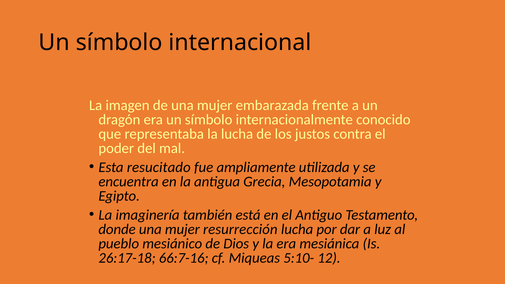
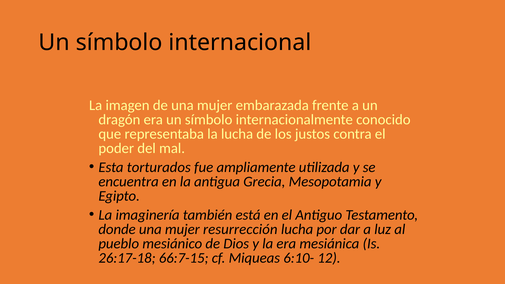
resucitado: resucitado -> torturados (159, 167)
66:7-16: 66:7-16 -> 66:7-15 (184, 258)
5:10-: 5:10- -> 6:10- (299, 258)
